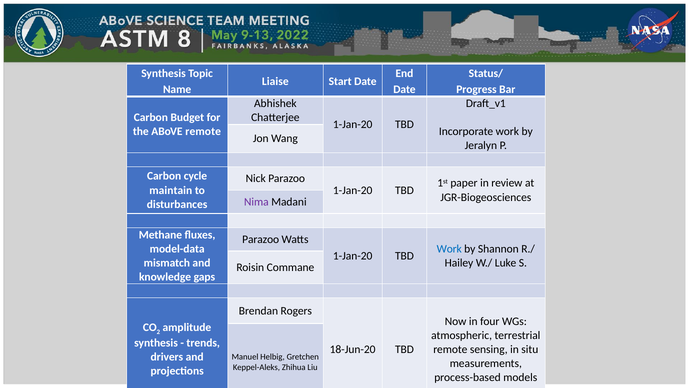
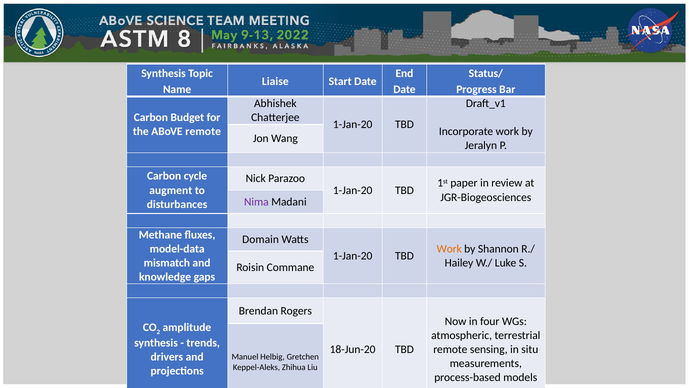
maintain: maintain -> augment (171, 190)
Parazoo: Parazoo -> Domain (261, 239)
Work colour: blue -> orange (449, 249)
